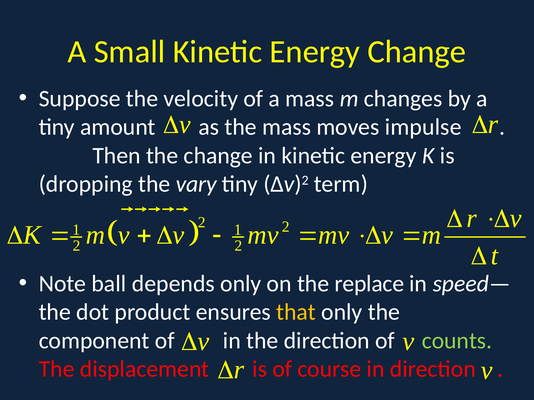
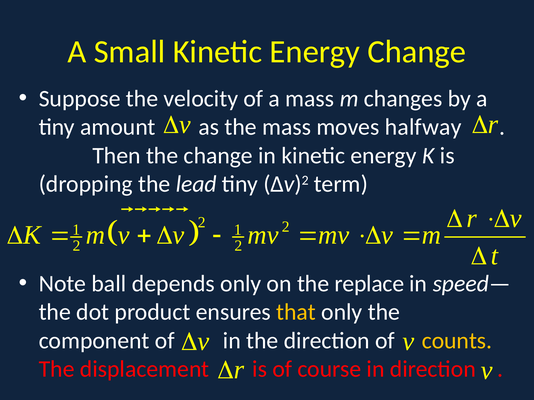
impulse: impulse -> halfway (423, 127)
vary: vary -> lead (196, 184)
counts colour: light green -> yellow (457, 341)
